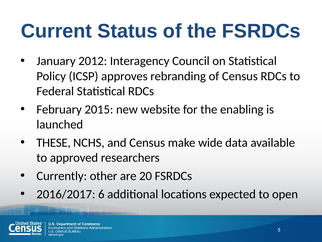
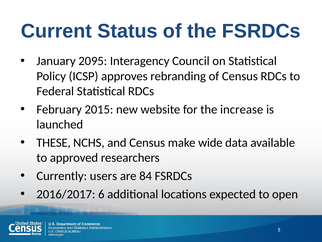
2012: 2012 -> 2095 (93, 61)
enabling: enabling -> increase (242, 109)
other: other -> users (103, 176)
20: 20 -> 84 (146, 176)
